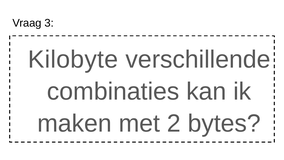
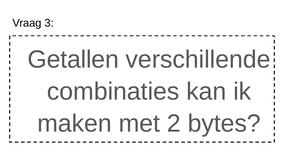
Kilobyte: Kilobyte -> Getallen (73, 59)
